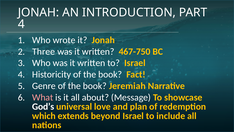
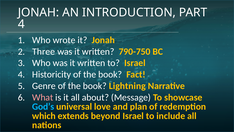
467-750: 467-750 -> 790-750 (135, 51)
Jeremiah: Jeremiah -> Lightning (127, 86)
God’s colour: white -> light blue (43, 106)
